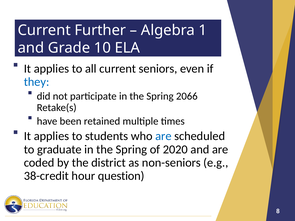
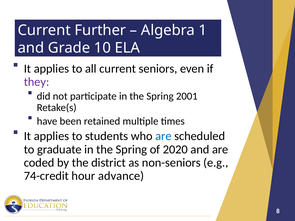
they colour: blue -> purple (37, 82)
2066: 2066 -> 2001 (187, 96)
38-credit: 38-credit -> 74-credit (46, 176)
question: question -> advance (121, 176)
